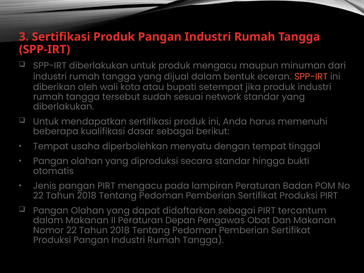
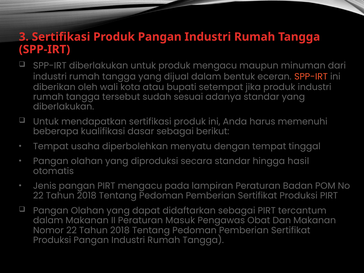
network: network -> adanya (223, 97)
bukti: bukti -> hasil (298, 161)
Depan: Depan -> Masuk (180, 220)
